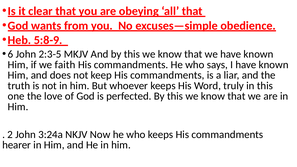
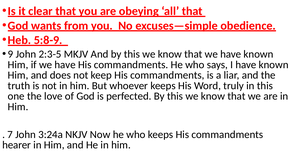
6: 6 -> 9 (11, 54)
if we faith: faith -> have (65, 65)
2: 2 -> 7 (10, 135)
